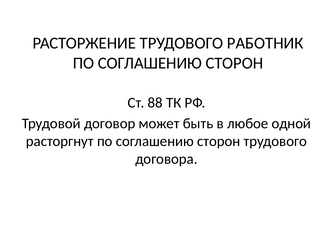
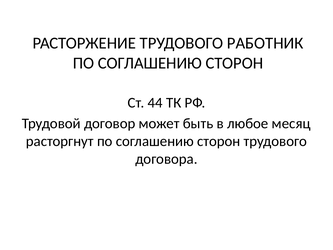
88: 88 -> 44 (155, 103)
одной: одной -> месяц (291, 123)
